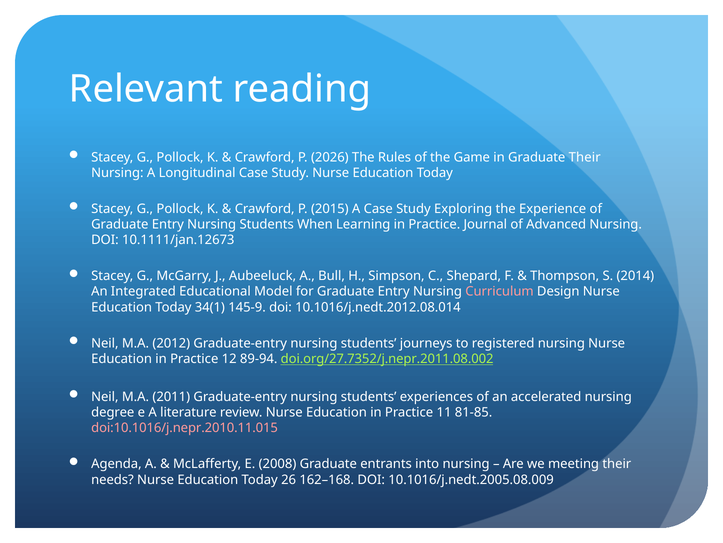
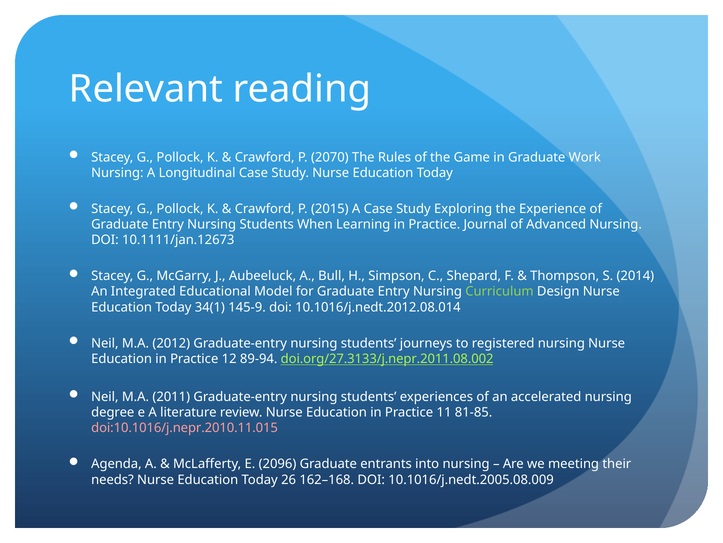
2026: 2026 -> 2070 (330, 157)
Graduate Their: Their -> Work (585, 157)
Curriculum colour: pink -> light green (499, 291)
doi.org/27.7352/j.nepr.2011.08.002: doi.org/27.7352/j.nepr.2011.08.002 -> doi.org/27.3133/j.nepr.2011.08.002 (387, 358)
2008: 2008 -> 2096 (277, 463)
